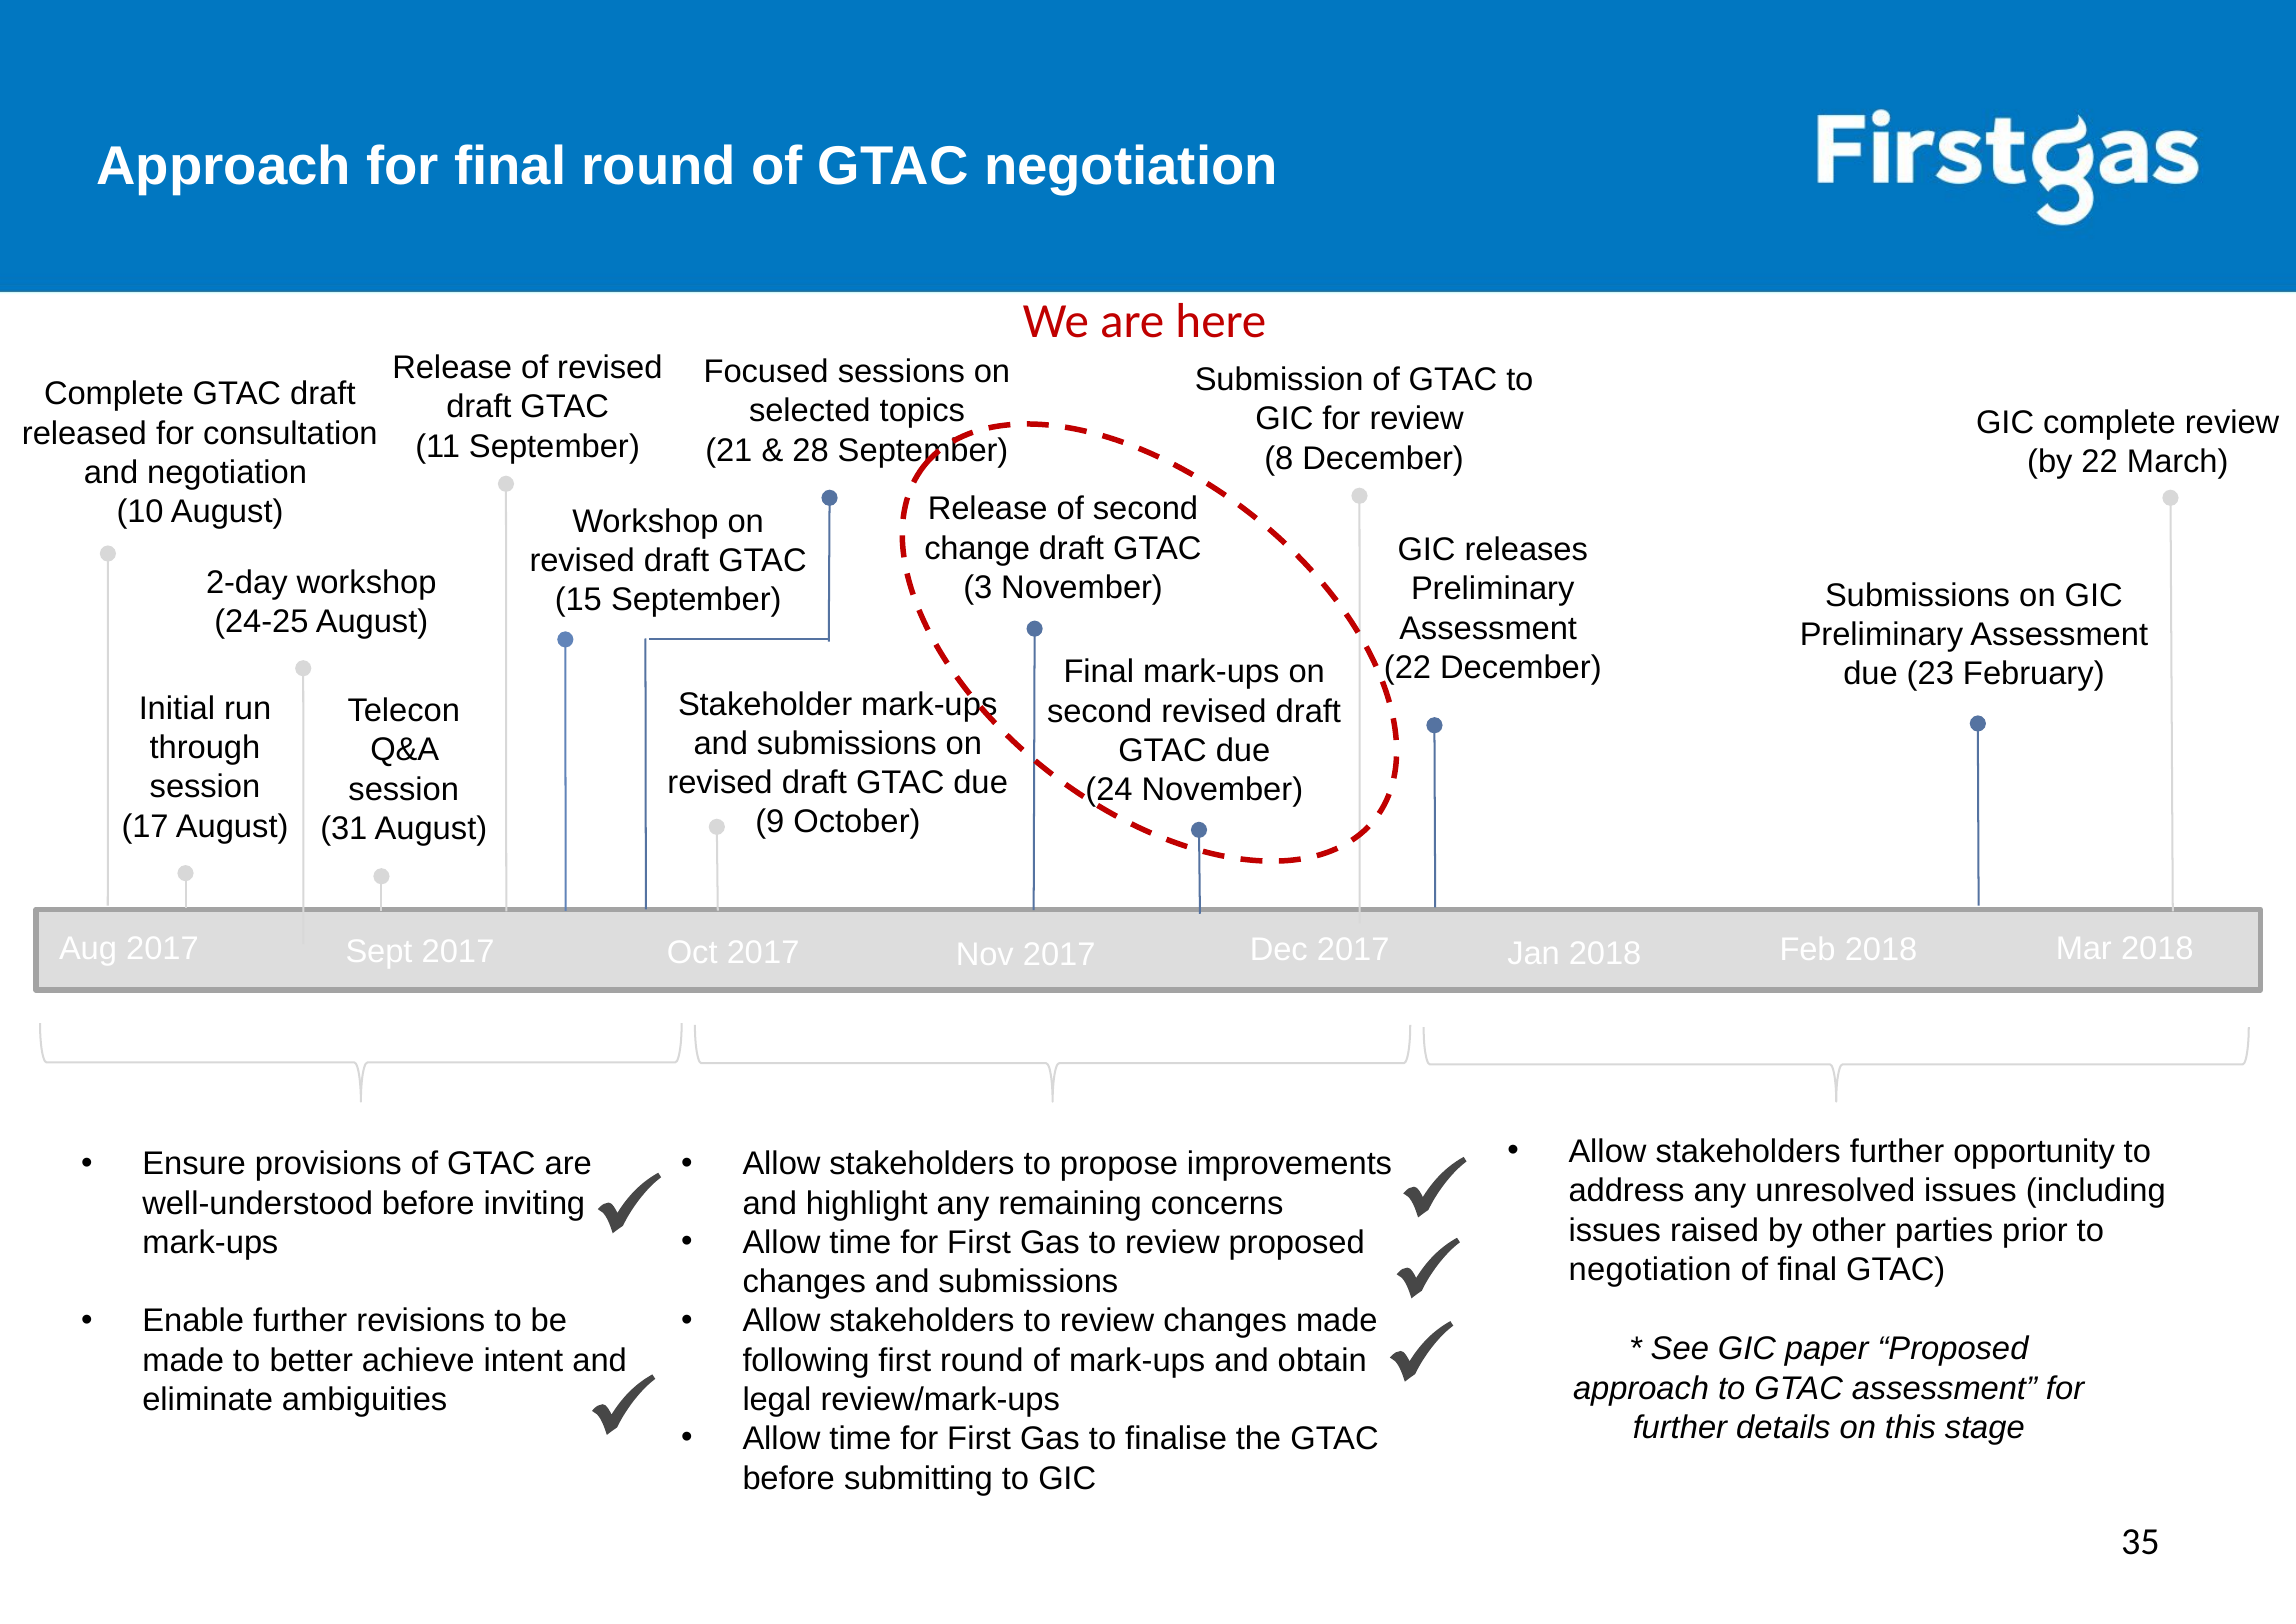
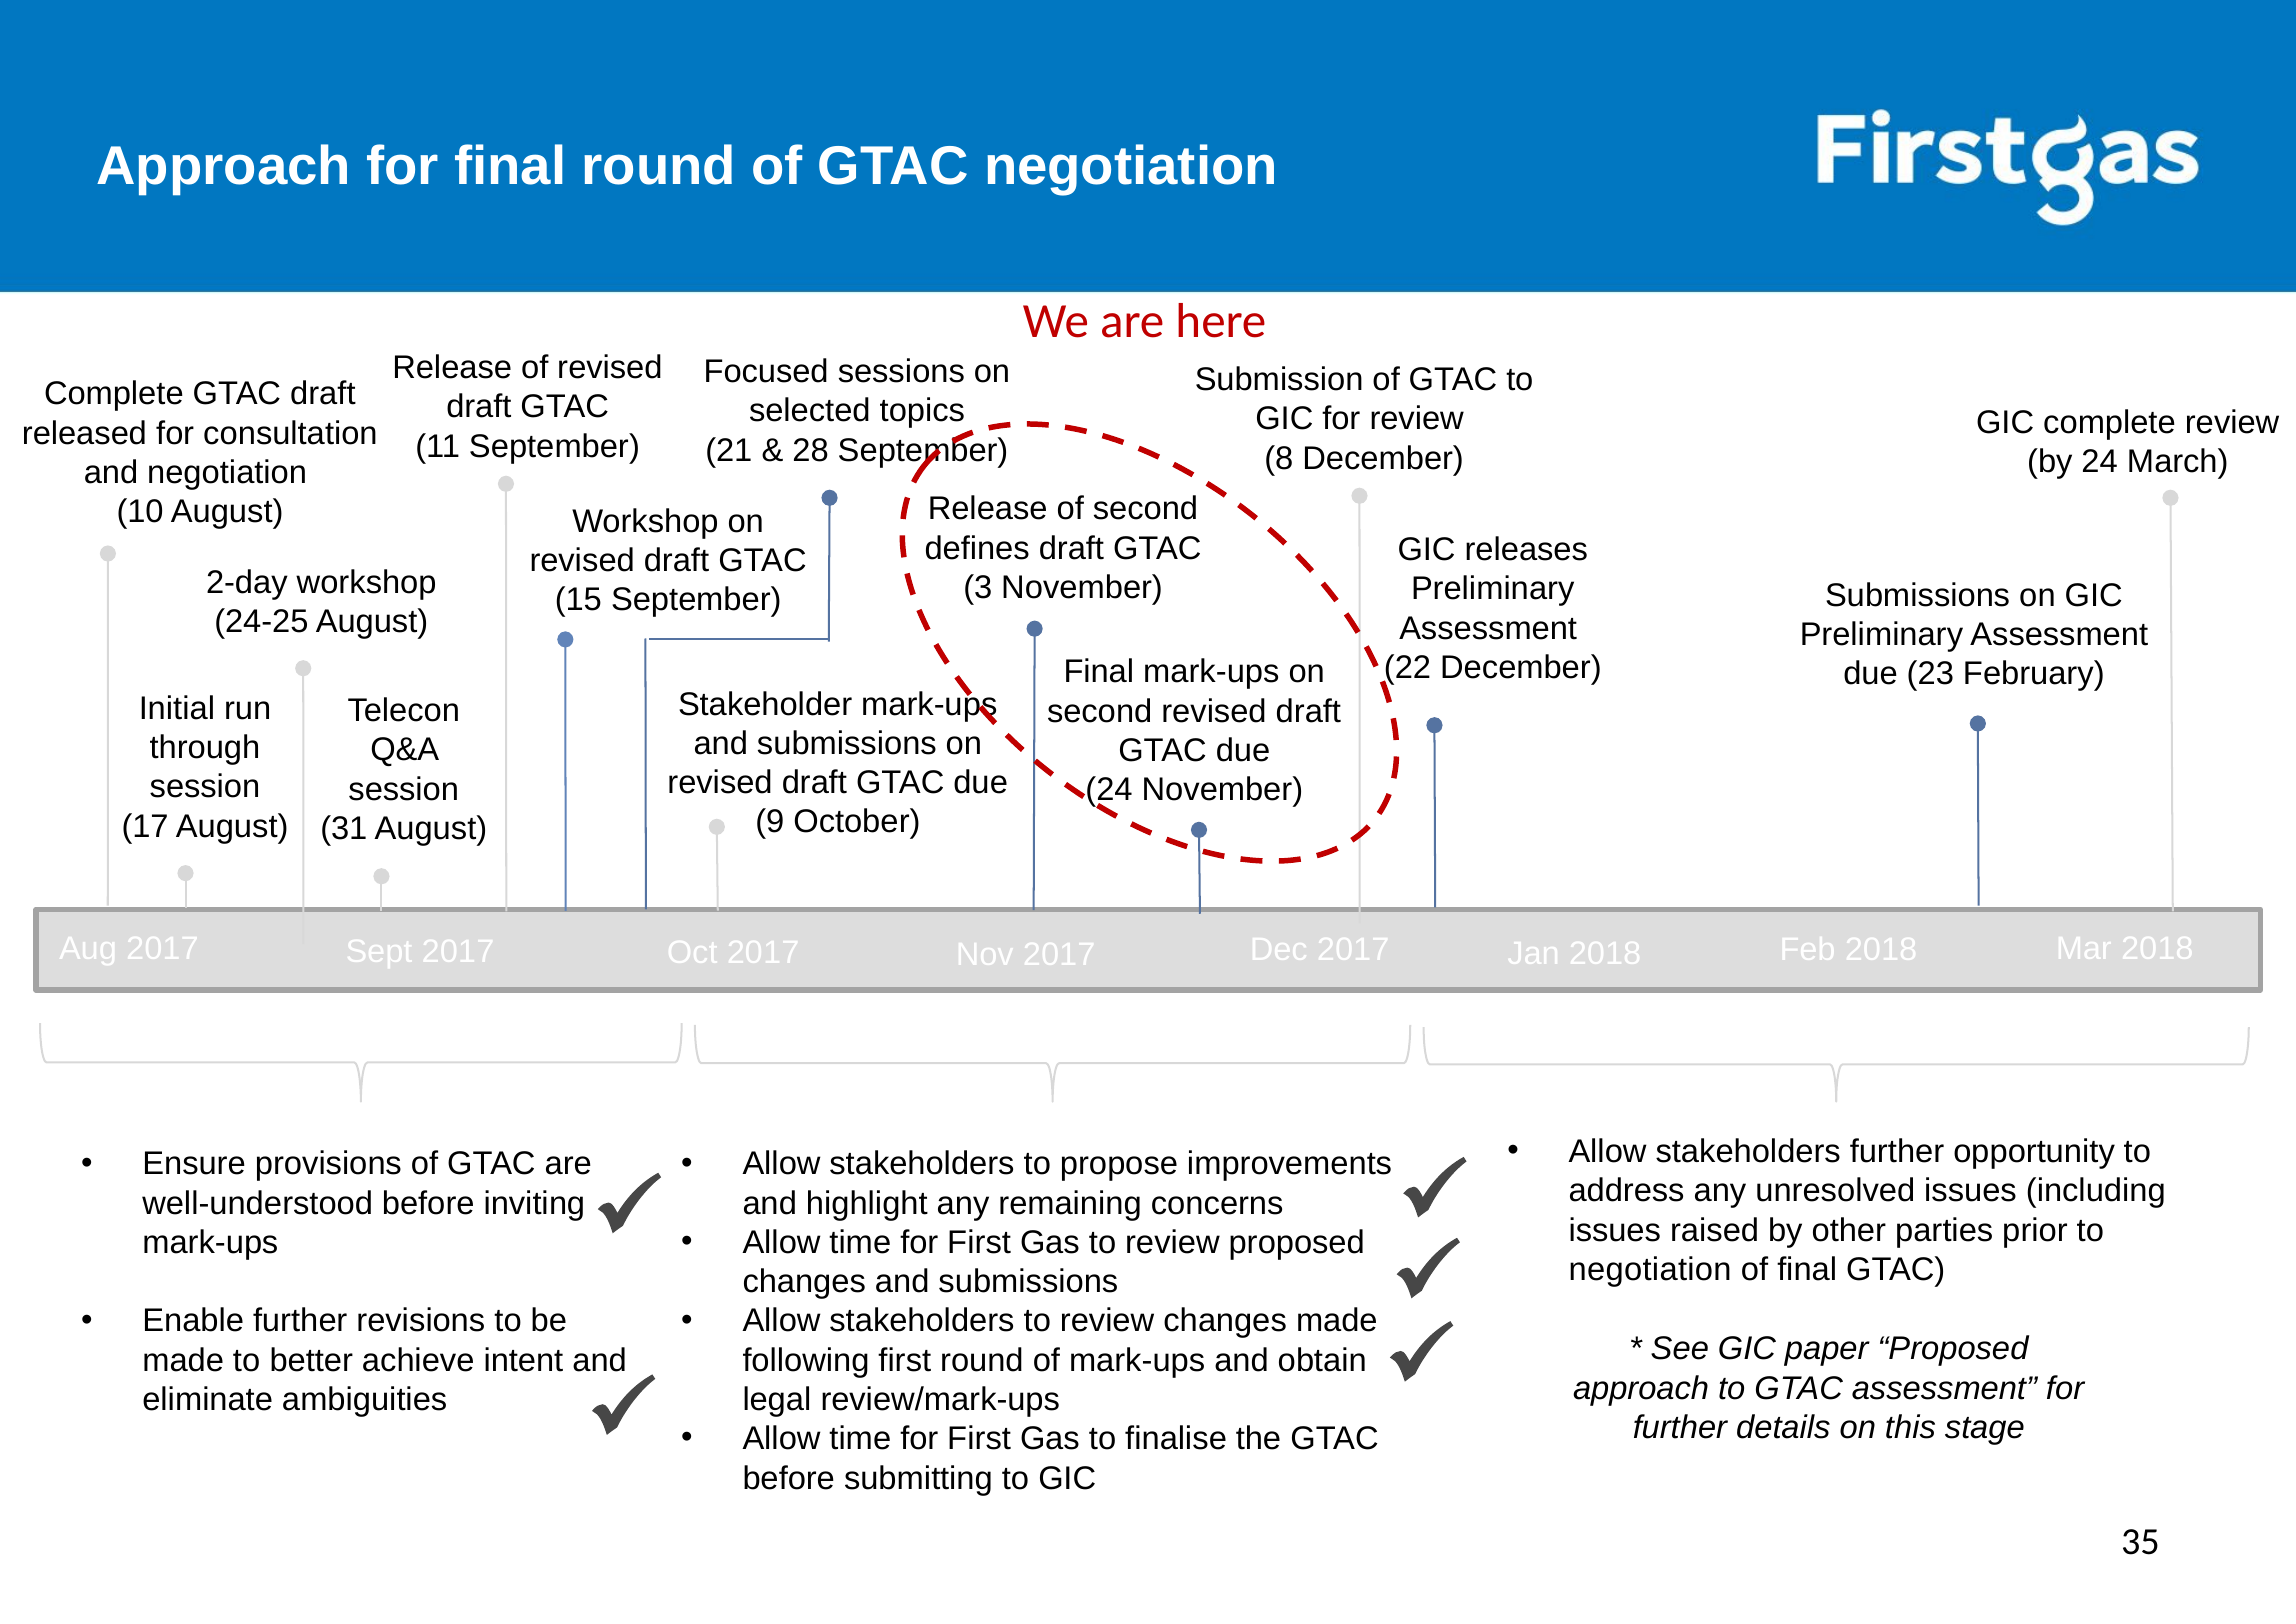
by 22: 22 -> 24 (2100, 462)
change: change -> defines (977, 548)
